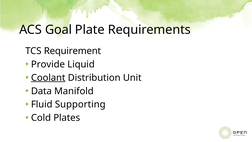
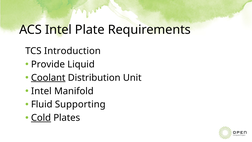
ACS Goal: Goal -> Intel (58, 30)
Requirement: Requirement -> Introduction (72, 51)
Data: Data -> Intel (41, 91)
Cold underline: none -> present (41, 118)
